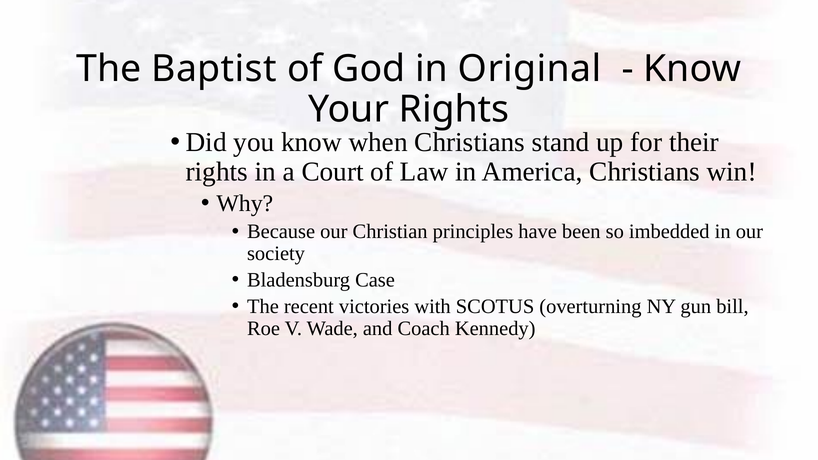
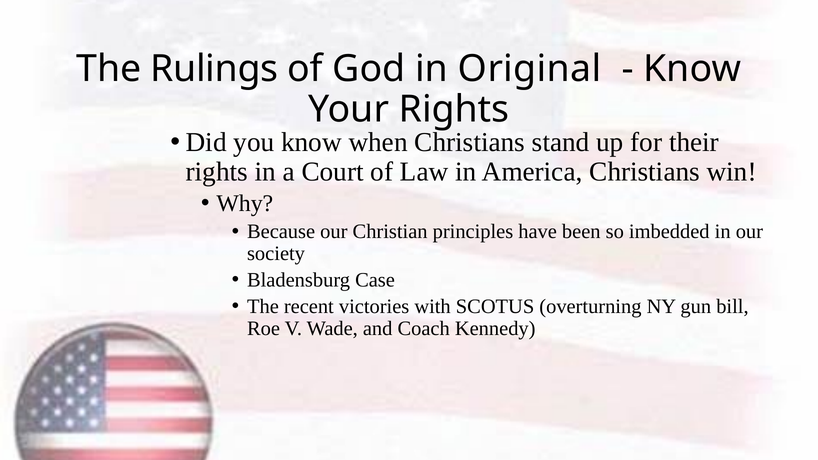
Baptist: Baptist -> Rulings (214, 69)
